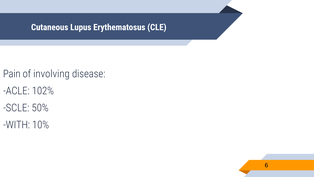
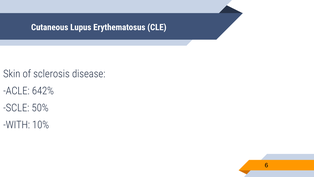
Pain: Pain -> Skin (12, 74)
involving: involving -> sclerosis (51, 74)
102%: 102% -> 642% (43, 91)
